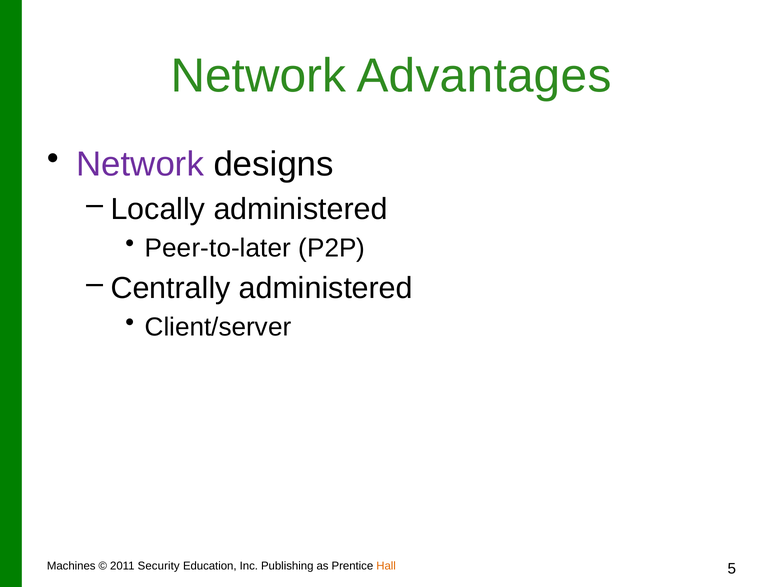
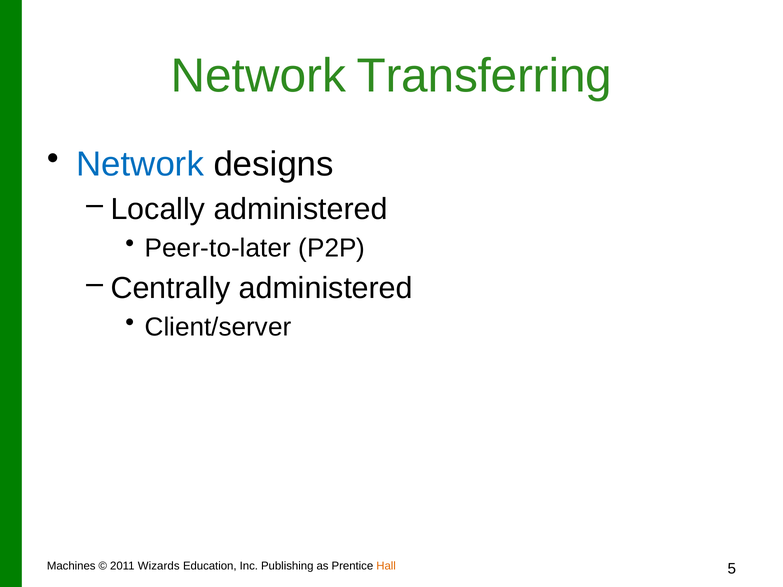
Advantages: Advantages -> Transferring (484, 76)
Network colour: purple -> blue (140, 164)
Security: Security -> Wizards (159, 566)
